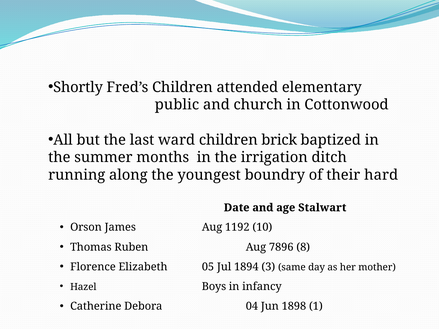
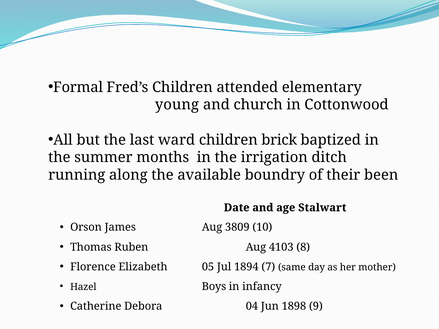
Shortly: Shortly -> Formal (78, 87)
public: public -> young (177, 105)
youngest: youngest -> available (209, 175)
hard: hard -> been (381, 175)
1192: 1192 -> 3809 (237, 228)
7896: 7896 -> 4103 (281, 247)
3: 3 -> 7 (268, 267)
1: 1 -> 9 (316, 307)
